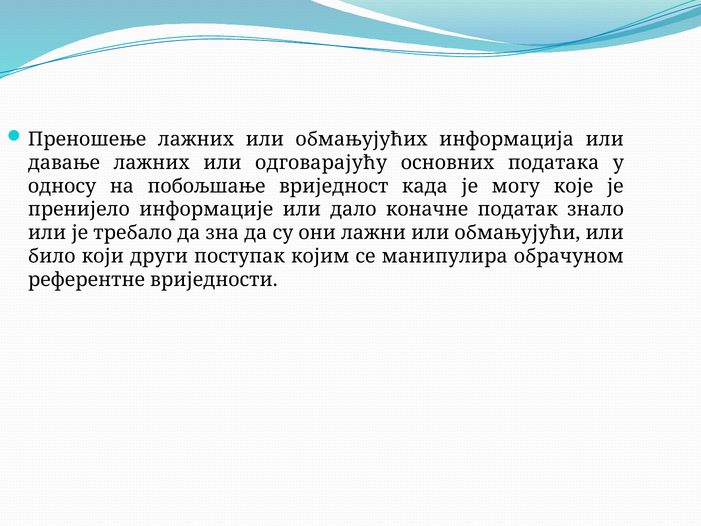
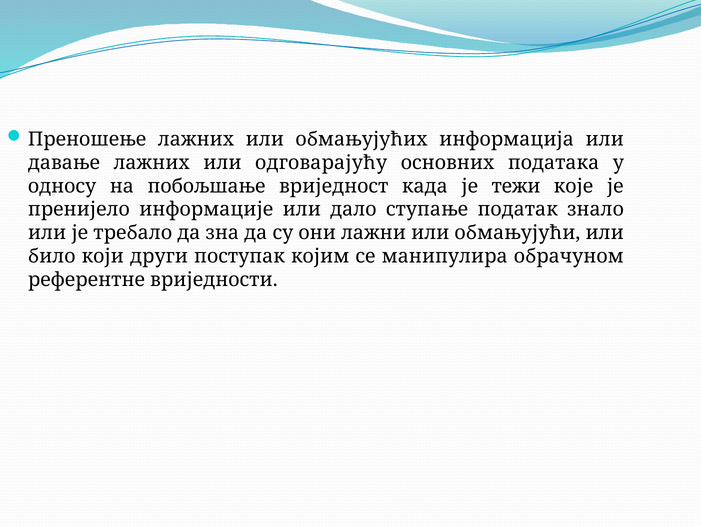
могу: могу -> тежи (516, 186)
коначне: коначне -> ступање (427, 209)
